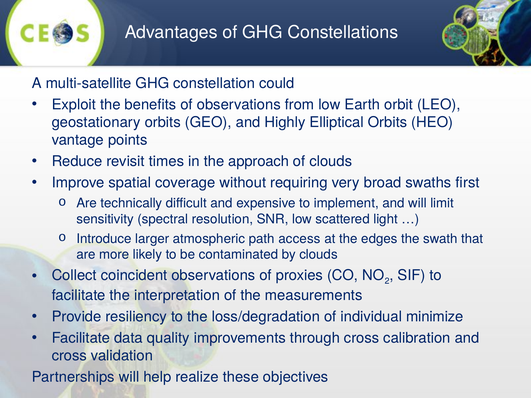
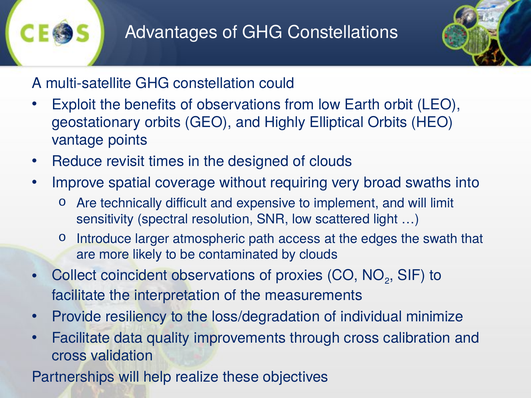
approach: approach -> designed (259, 161)
first: first -> into (468, 183)
